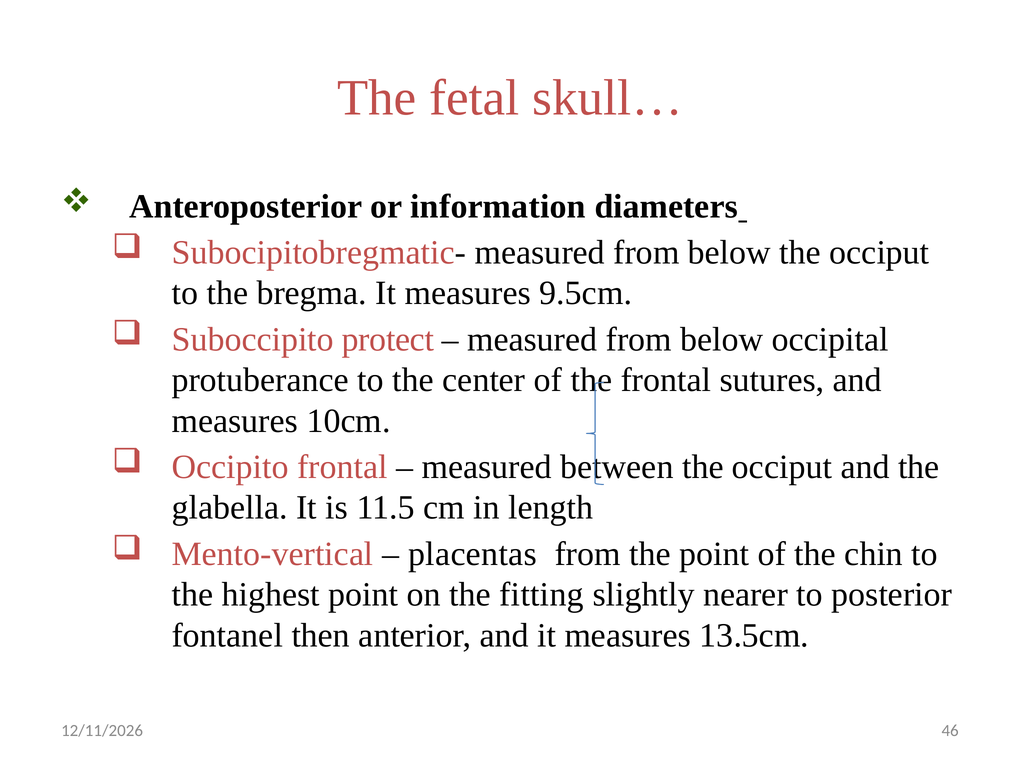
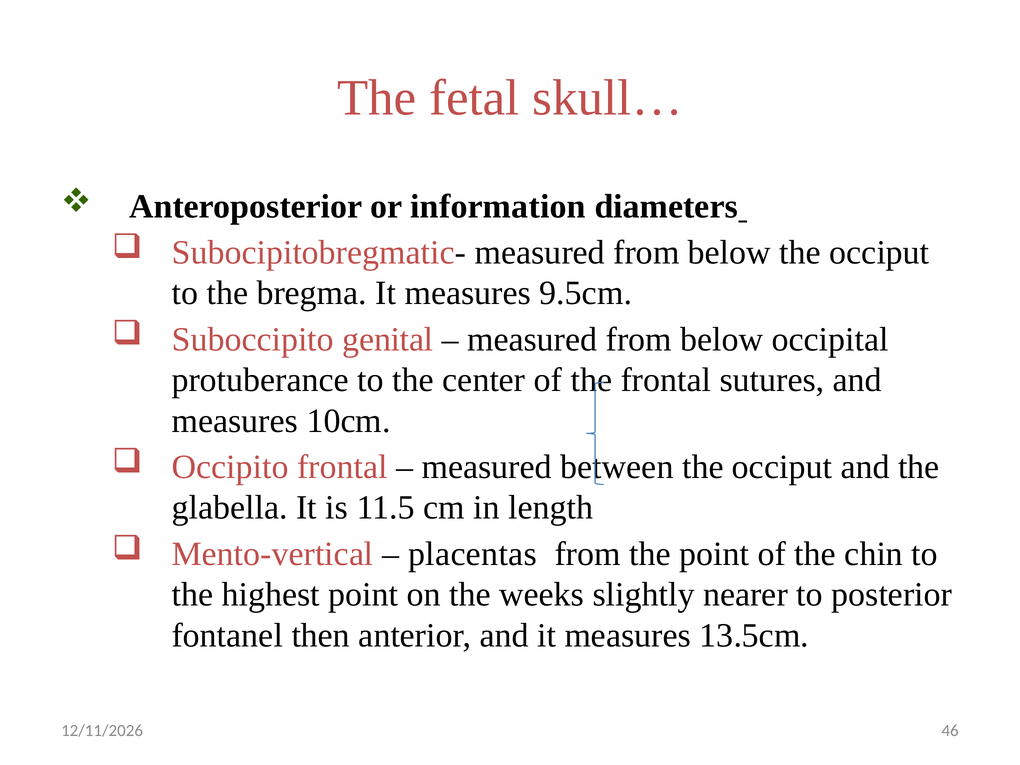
protect: protect -> genital (388, 339)
fitting: fitting -> weeks (542, 595)
